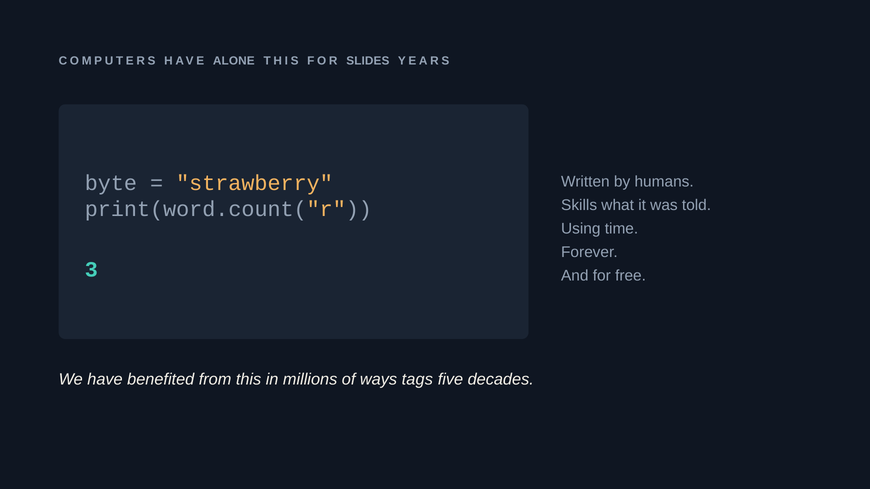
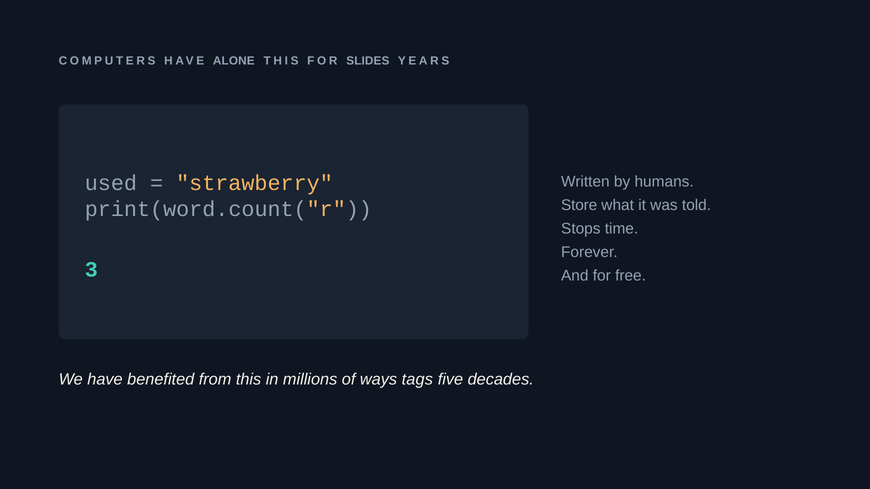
byte: byte -> used (111, 183)
Skills: Skills -> Store (579, 205)
Using: Using -> Stops (581, 229)
